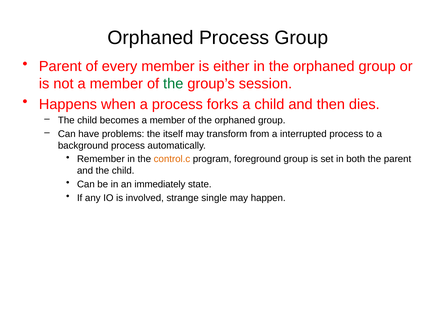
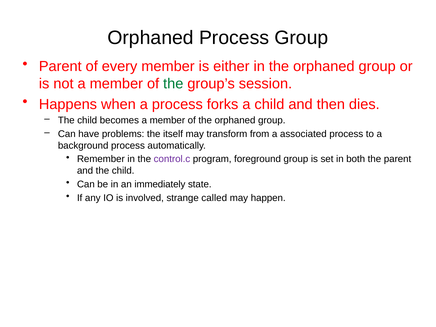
interrupted: interrupted -> associated (303, 134)
control.c colour: orange -> purple (172, 159)
single: single -> called (214, 198)
